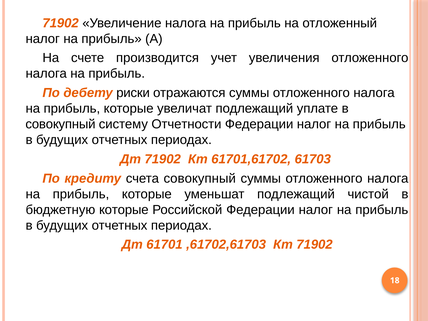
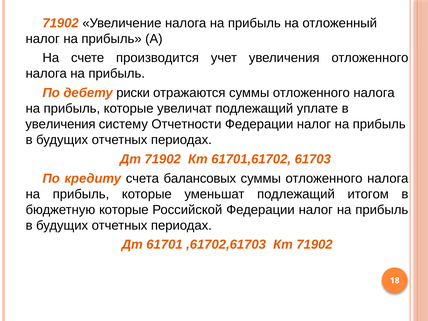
совокупный: совокупный -> увеличения (60, 124)
счета совокупный: совокупный -> балансовых (200, 178)
чистой: чистой -> итогом (368, 194)
